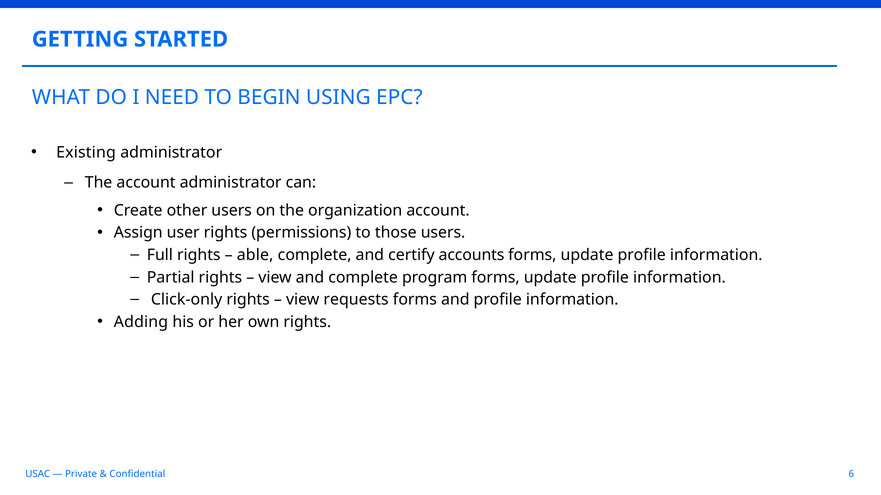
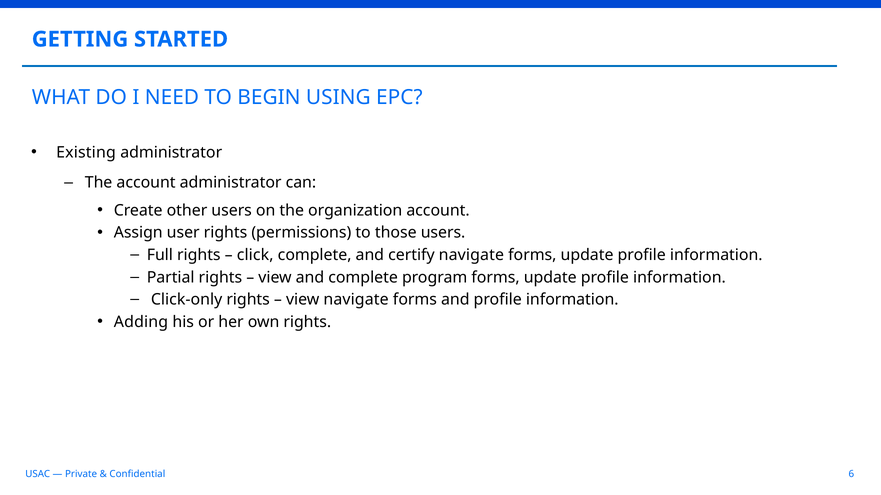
able: able -> click (255, 255)
certify accounts: accounts -> navigate (471, 255)
view requests: requests -> navigate (356, 300)
